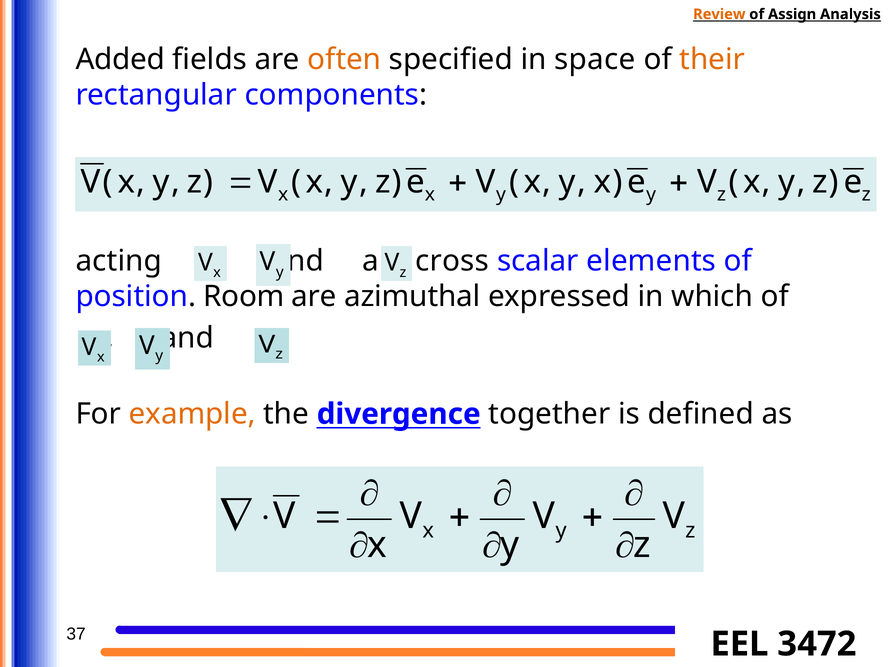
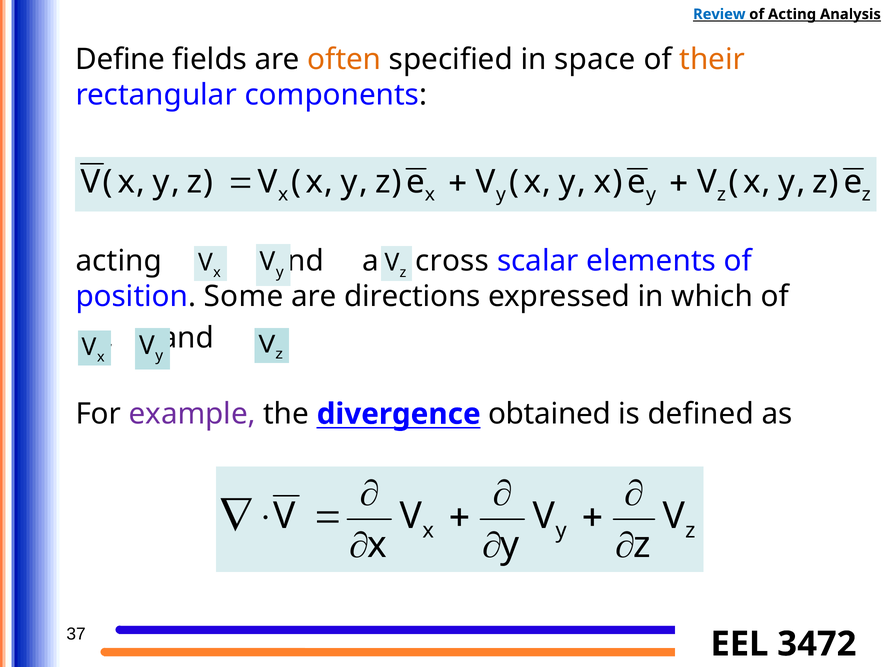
Review colour: orange -> blue (719, 14)
of Assign: Assign -> Acting (792, 14)
Added: Added -> Define (120, 59)
Room: Room -> Some (244, 297)
azimuthal: azimuthal -> directions (412, 297)
example colour: orange -> purple (192, 414)
together: together -> obtained (550, 414)
